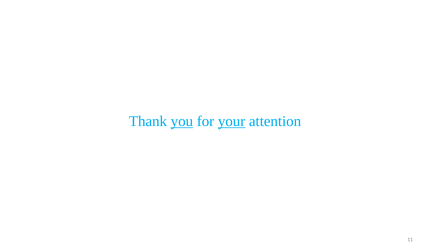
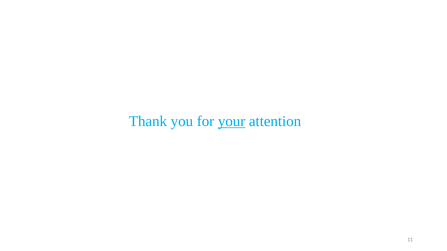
you underline: present -> none (182, 121)
